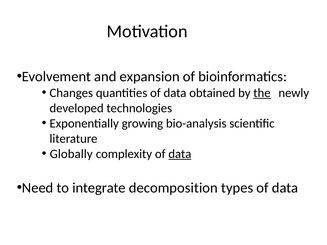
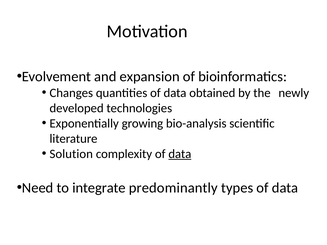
the underline: present -> none (262, 93)
Globally: Globally -> Solution (71, 154)
decomposition: decomposition -> predominantly (173, 188)
